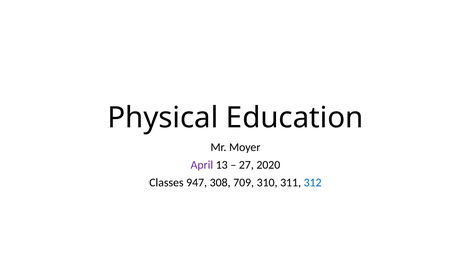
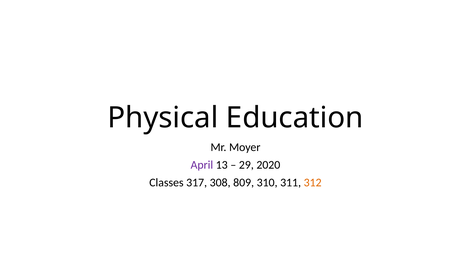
27: 27 -> 29 (246, 165)
947: 947 -> 317 (197, 182)
709: 709 -> 809 (244, 182)
312 colour: blue -> orange (313, 182)
